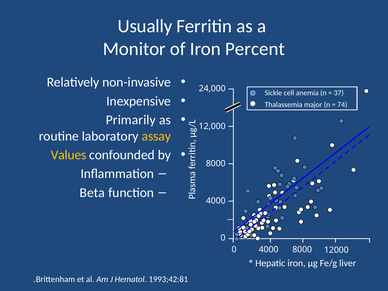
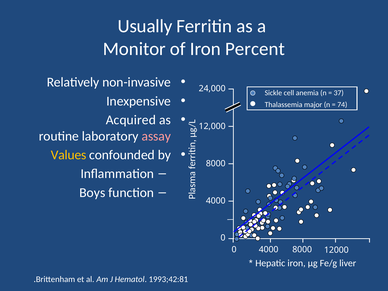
Primarily: Primarily -> Acquired (131, 120)
assay colour: yellow -> pink (156, 136)
Beta: Beta -> Boys (92, 193)
